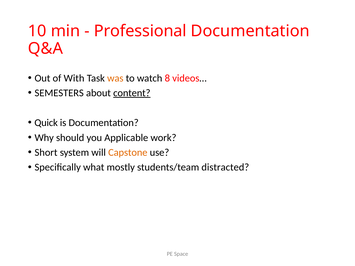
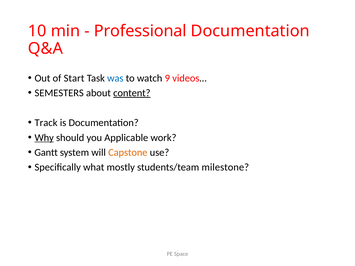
With: With -> Start (74, 78)
was colour: orange -> blue (115, 78)
8: 8 -> 9 (167, 78)
Quick: Quick -> Track (46, 123)
Why underline: none -> present (44, 138)
Short: Short -> Gantt (46, 153)
distracted: distracted -> milestone (225, 167)
